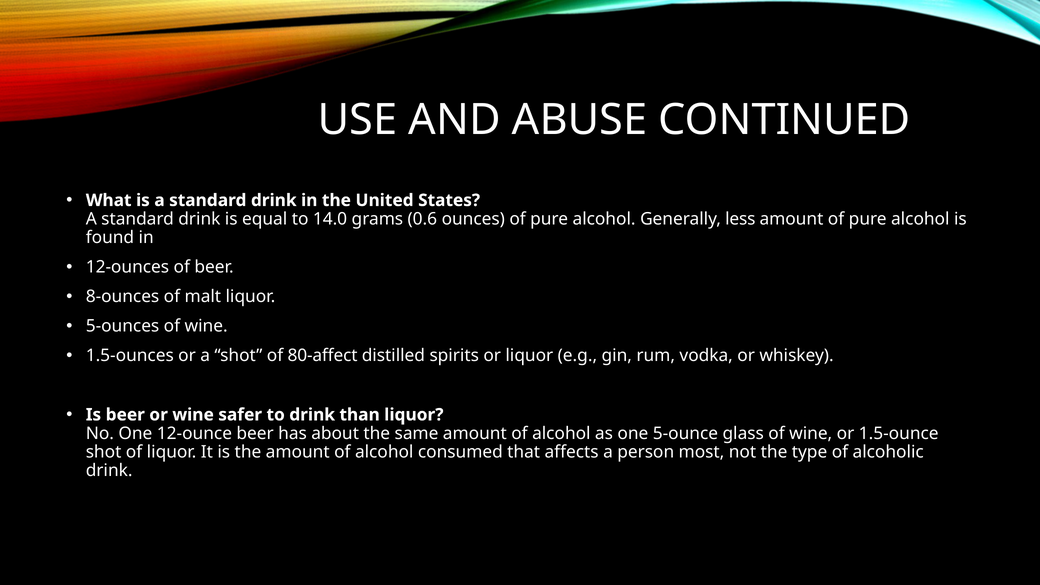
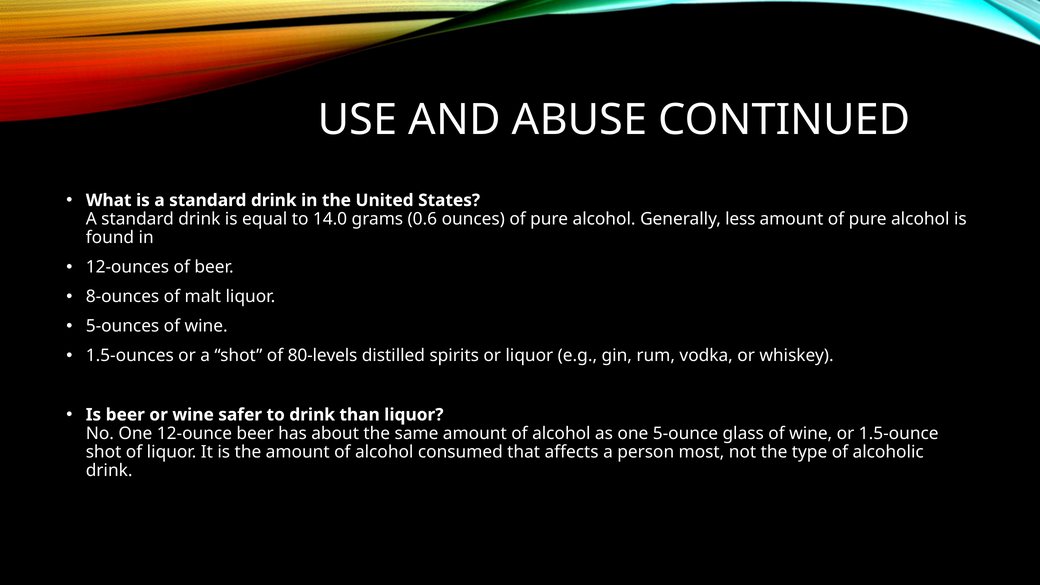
80-affect: 80-affect -> 80-levels (323, 356)
